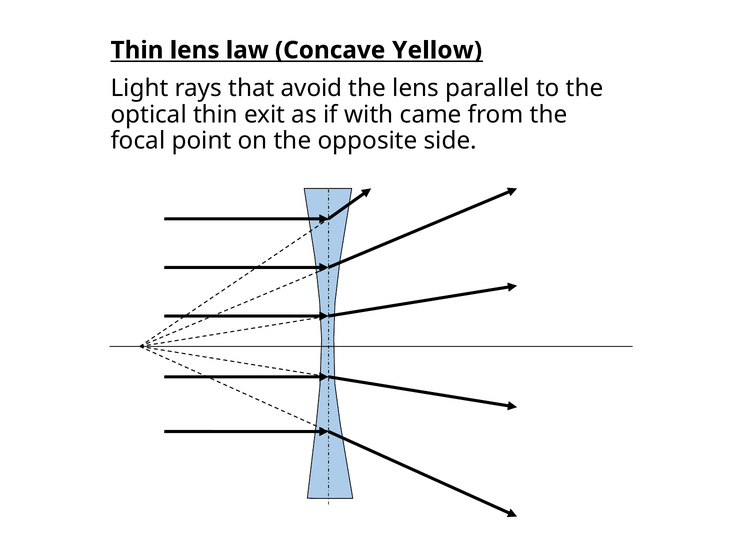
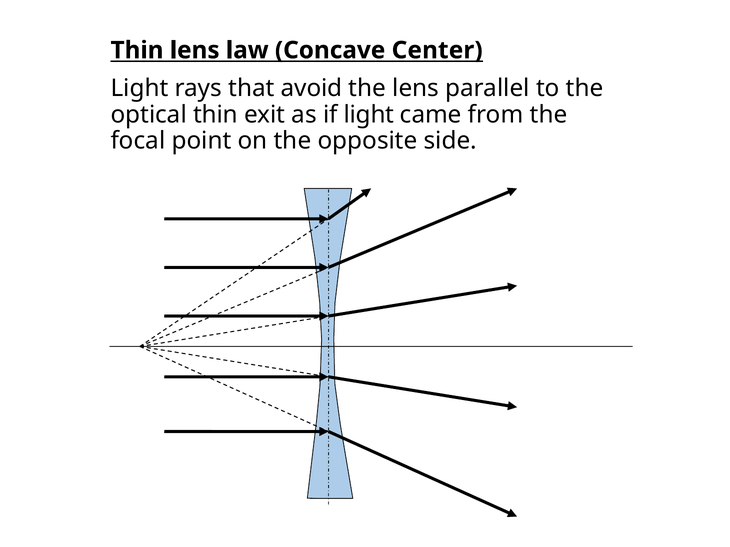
Yellow: Yellow -> Center (437, 50)
if with: with -> light (369, 115)
